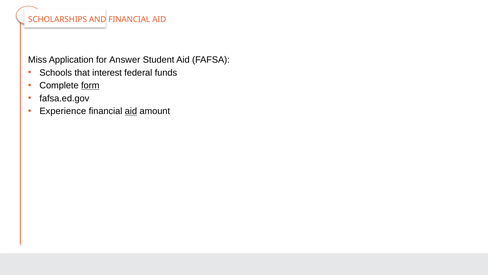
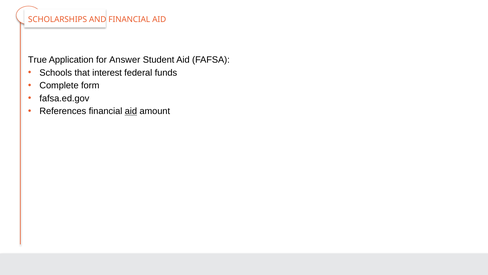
Miss: Miss -> True (37, 60)
form underline: present -> none (90, 85)
Experience: Experience -> References (63, 111)
